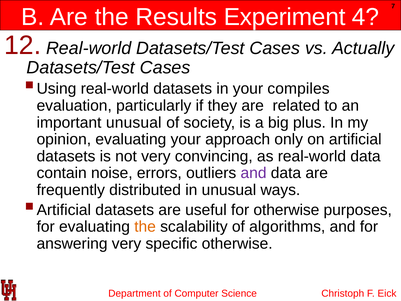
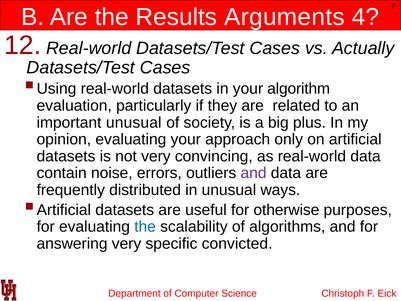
Experiment: Experiment -> Arguments (284, 17)
compiles: compiles -> algorithm (299, 89)
the colour: orange -> blue (145, 227)
specific otherwise: otherwise -> convicted (237, 243)
